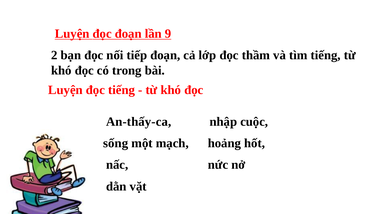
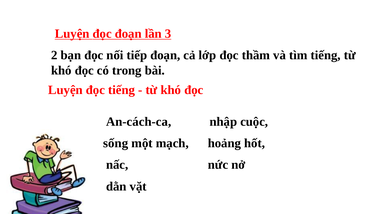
9: 9 -> 3 (168, 34)
An-thấy-ca: An-thấy-ca -> An-cách-ca (139, 122)
